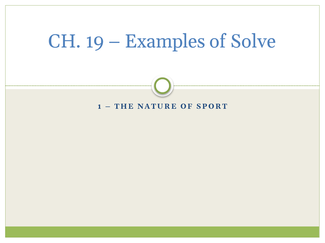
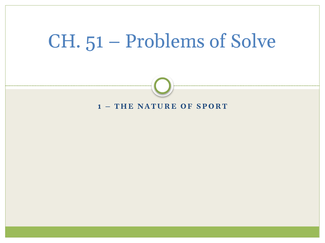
19: 19 -> 51 (95, 41)
Examples: Examples -> Problems (165, 41)
